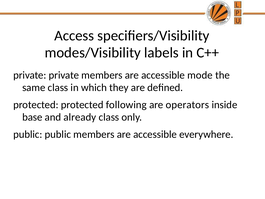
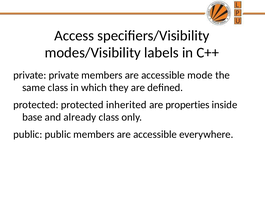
following: following -> inherited (126, 105)
operators: operators -> properties (188, 105)
